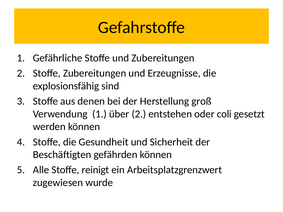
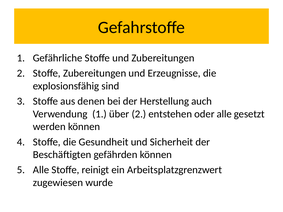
groß: groß -> auch (202, 101)
oder coli: coli -> alle (224, 114)
